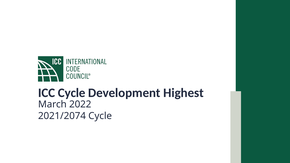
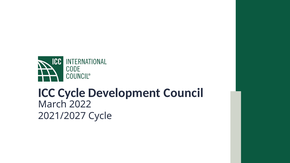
Highest: Highest -> Council (183, 93)
2021/2074: 2021/2074 -> 2021/2027 (62, 116)
